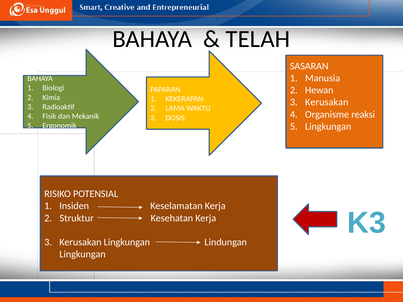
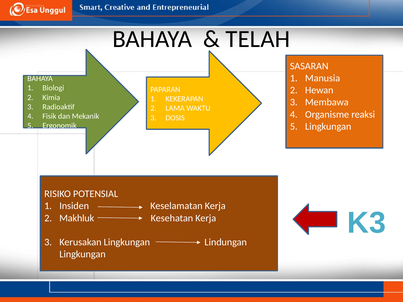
Kerusakan: Kerusakan -> Membawa (327, 102)
Struktur: Struktur -> Makhluk (77, 218)
